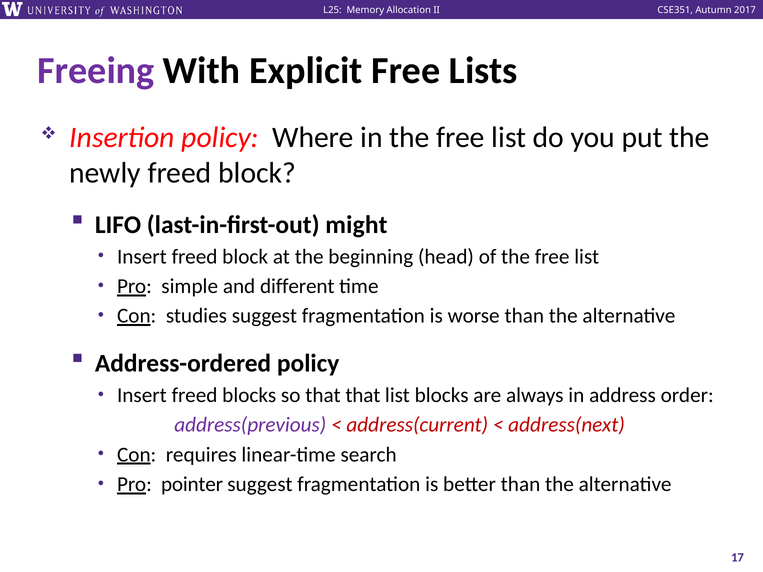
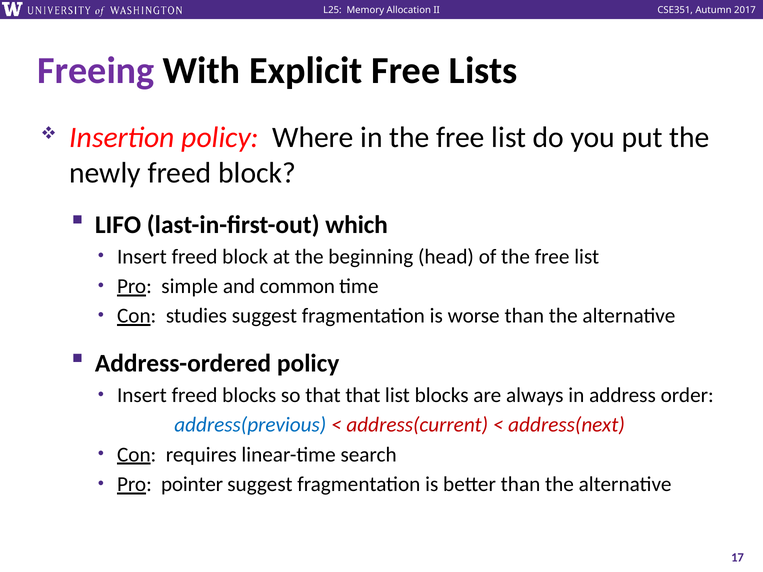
might: might -> which (357, 225)
different: different -> common (297, 286)
address(previous colour: purple -> blue (250, 425)
